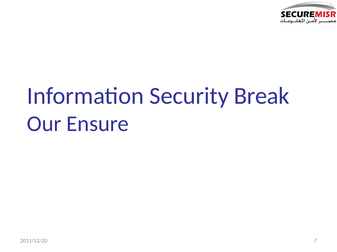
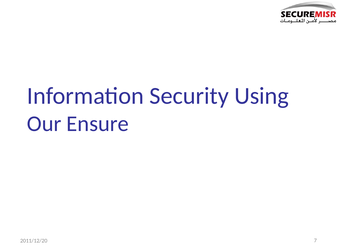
Break: Break -> Using (262, 96)
